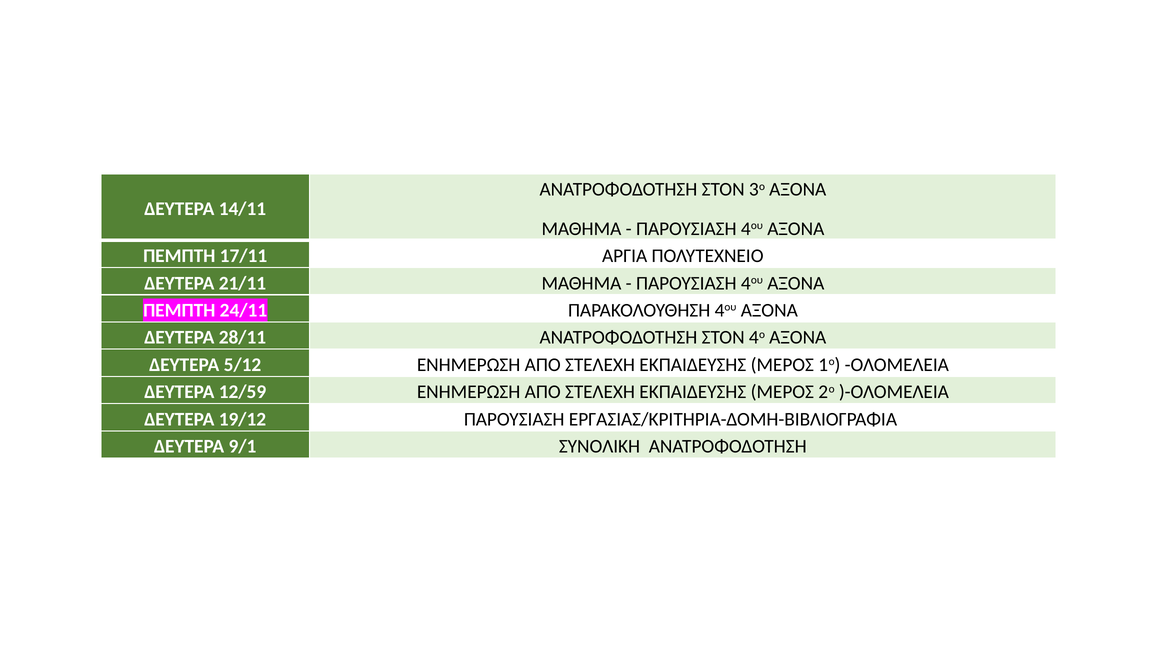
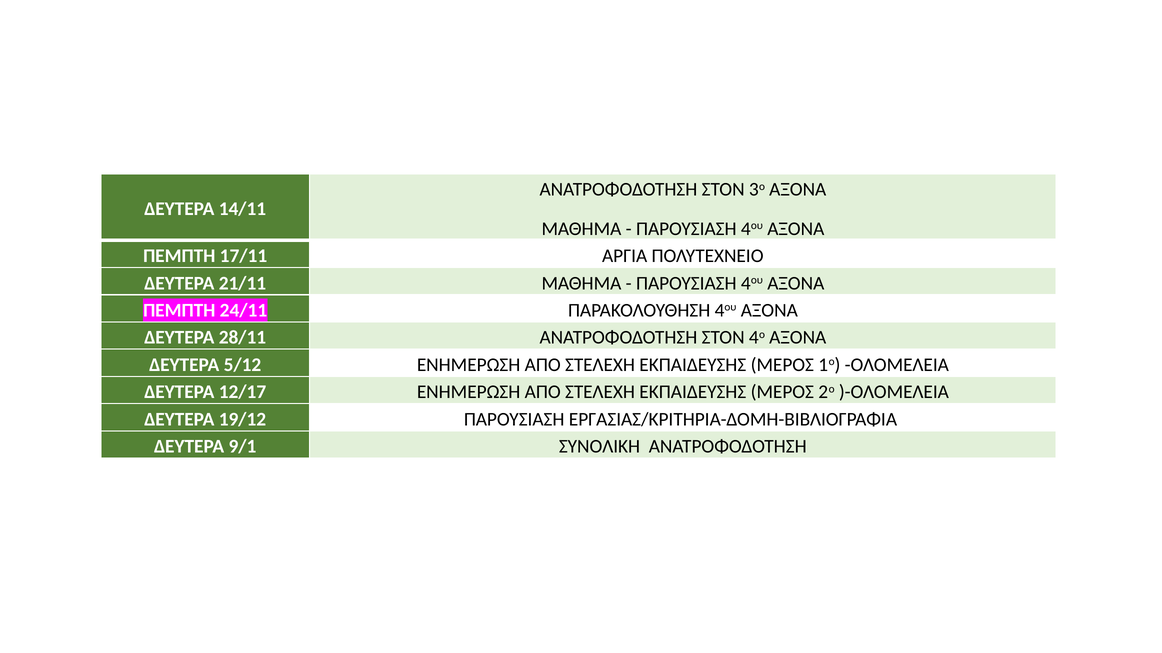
12/59: 12/59 -> 12/17 (242, 392)
